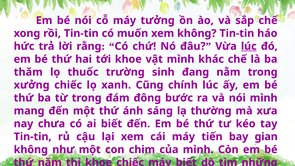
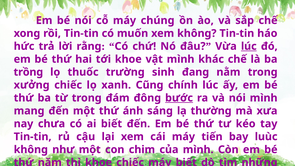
tưởng: tưởng -> chúng (158, 20)
thăm: thăm -> trồng (28, 72)
bước underline: none -> present (179, 98)
gian: gian -> luùc (266, 137)
